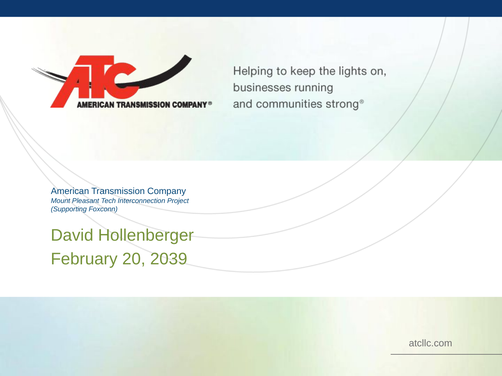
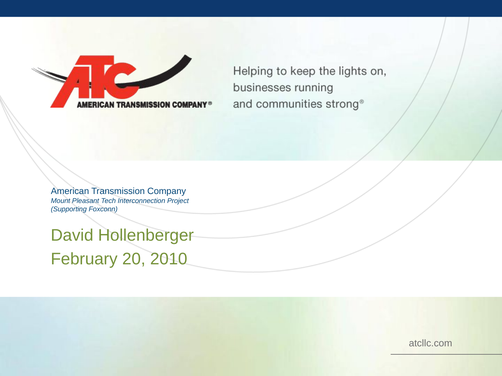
2039: 2039 -> 2010 (169, 259)
